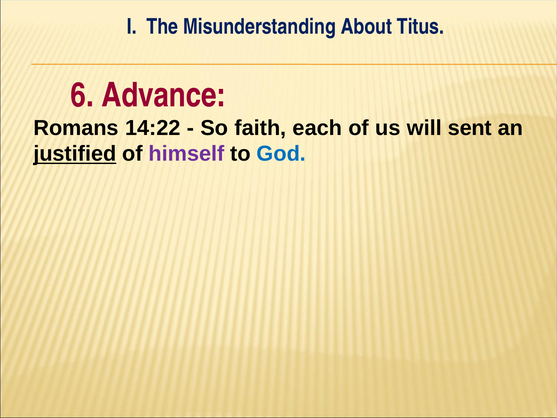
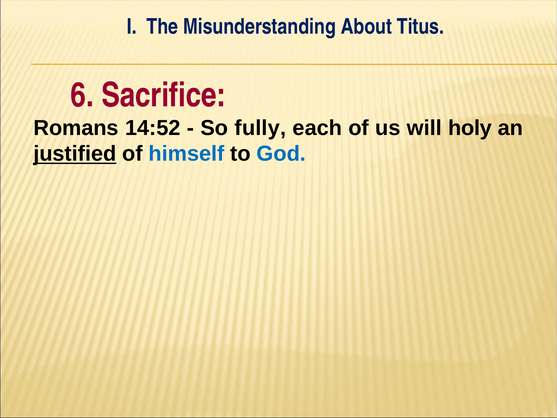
Advance: Advance -> Sacrifice (164, 95)
14:22: 14:22 -> 14:52 (153, 128)
faith: faith -> fully (260, 128)
sent: sent -> holy (470, 128)
himself colour: purple -> blue (186, 154)
